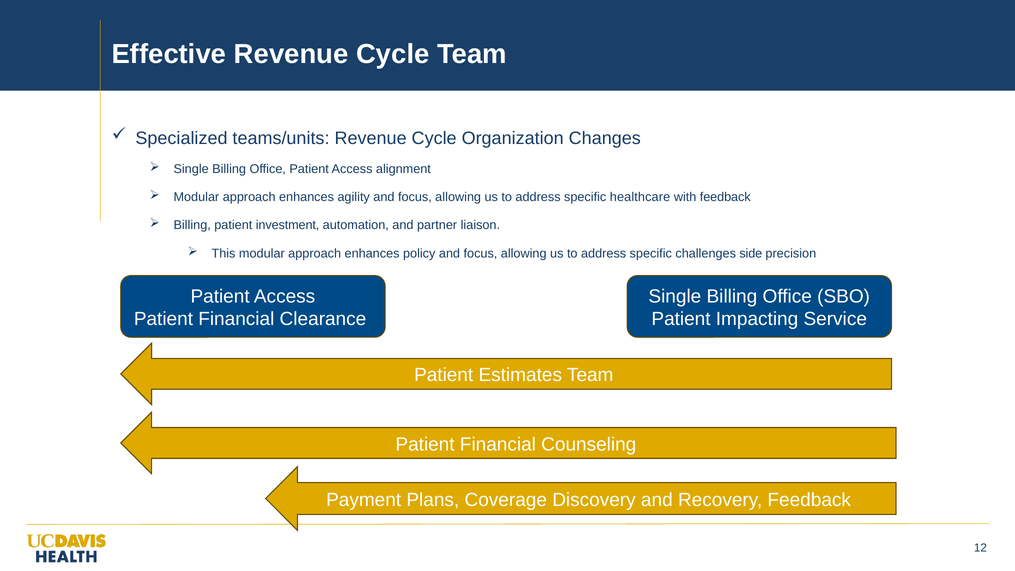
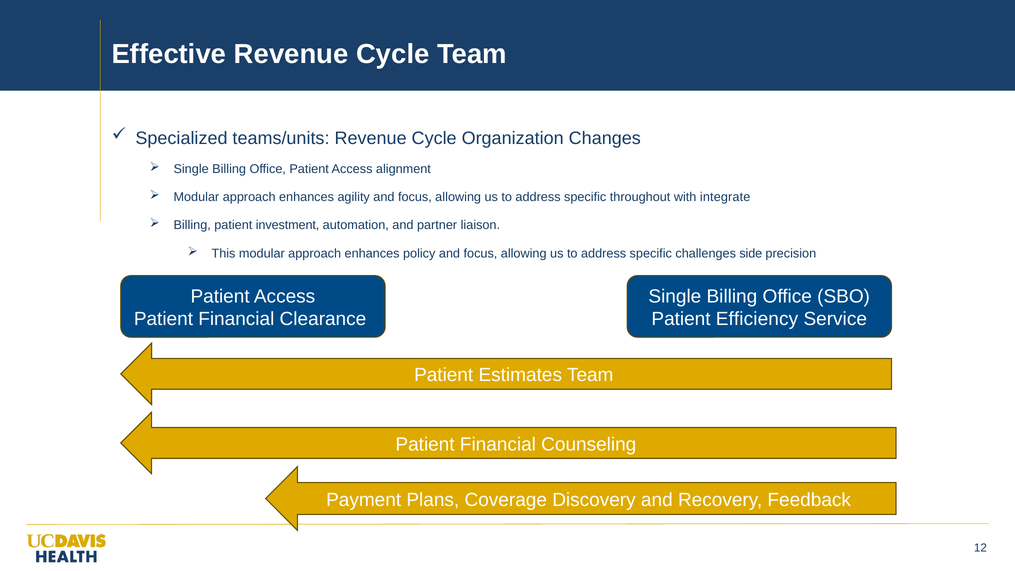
healthcare: healthcare -> throughout (640, 197)
with feedback: feedback -> integrate (725, 197)
Impacting: Impacting -> Efficiency (757, 319)
